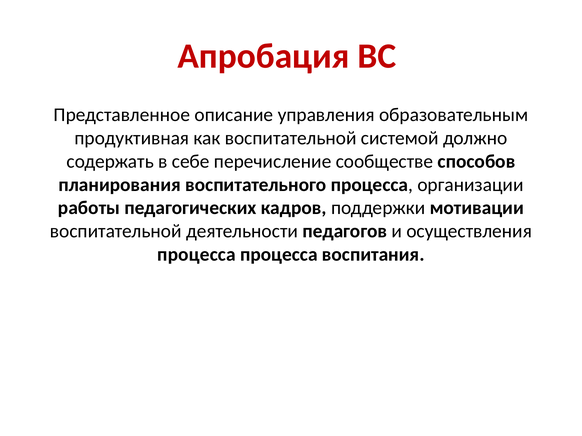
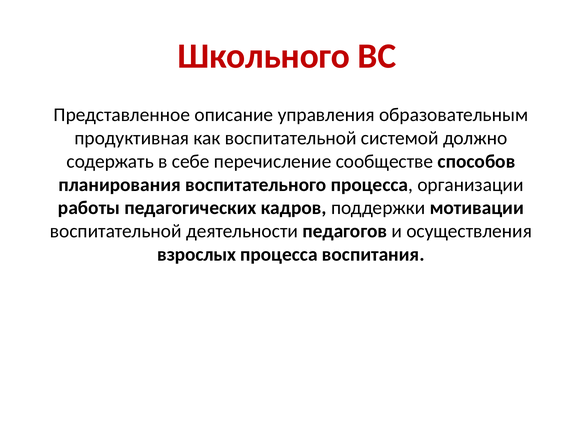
Апробация: Апробация -> Школьного (264, 56)
процесса: процесса -> взрослых (197, 255)
